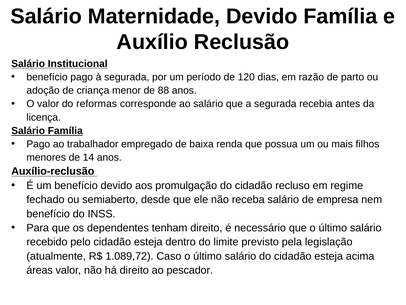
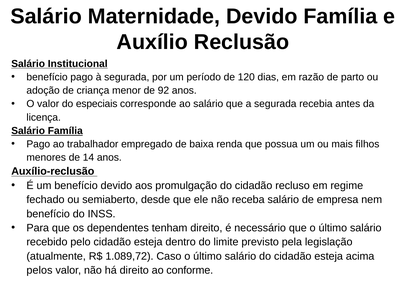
88: 88 -> 92 (163, 90)
reformas: reformas -> especiais (97, 104)
áreas: áreas -> pelos (39, 270)
pescador: pescador -> conforme (190, 270)
